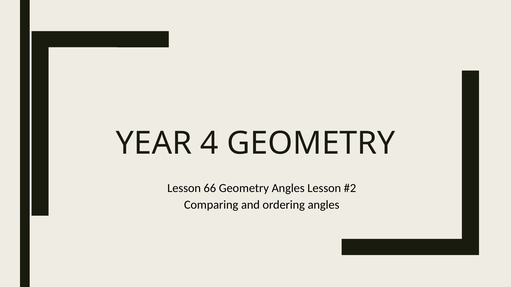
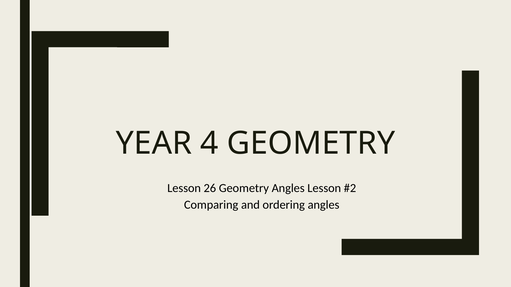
66: 66 -> 26 (210, 188)
